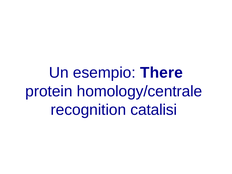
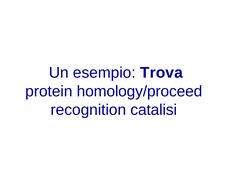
There: There -> Trova (161, 73)
homology/centrale: homology/centrale -> homology/proceed (140, 91)
